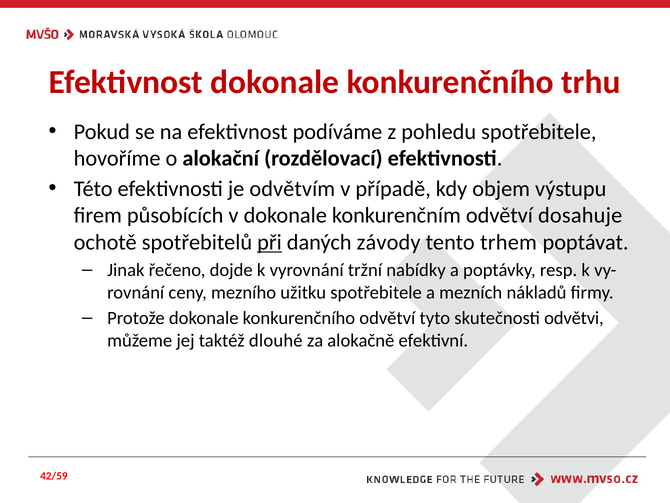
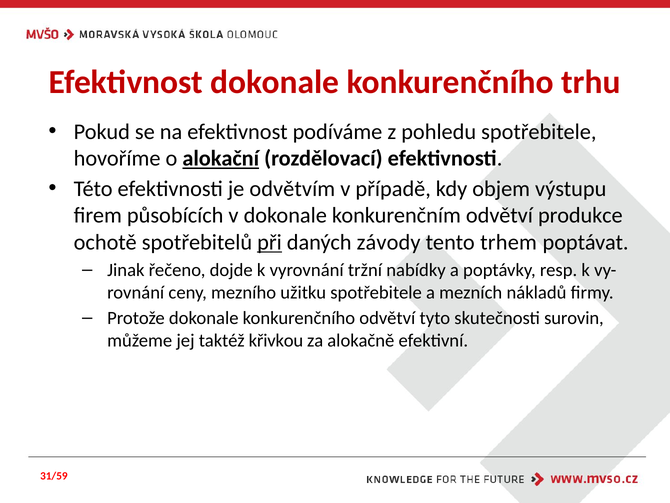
alokační underline: none -> present (221, 158)
dosahuje: dosahuje -> produkce (580, 215)
odvětvi: odvětvi -> surovin (574, 318)
dlouhé: dlouhé -> křivkou (276, 340)
42/59: 42/59 -> 31/59 (54, 475)
